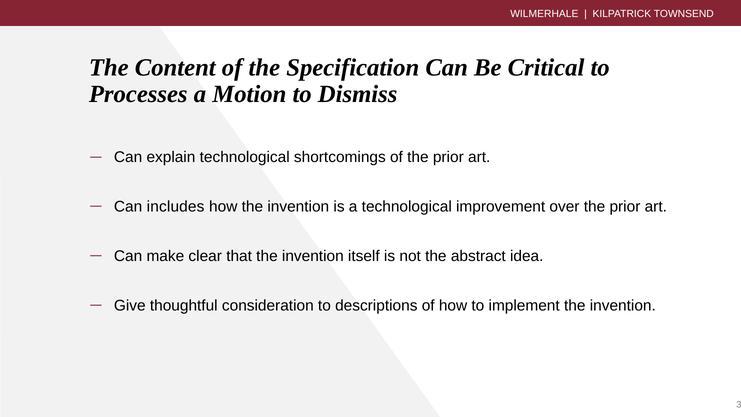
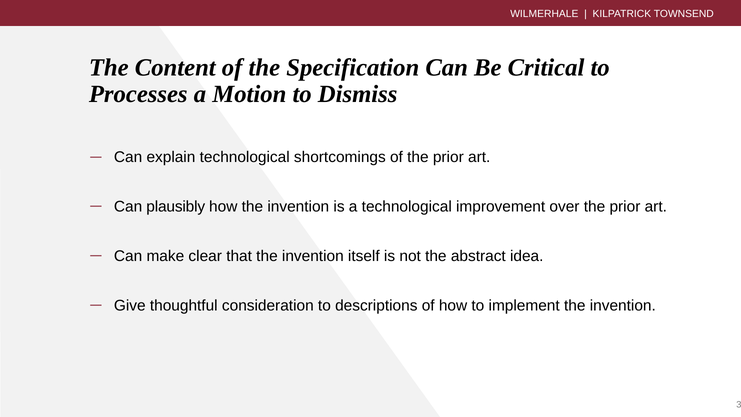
includes: includes -> plausibly (176, 207)
